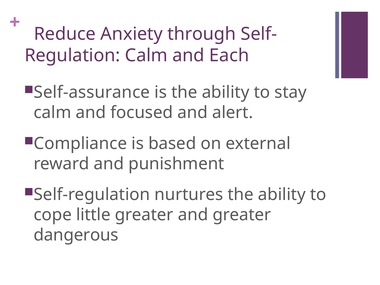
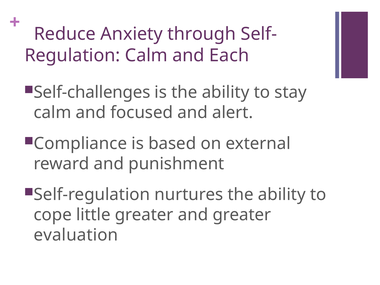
Self-assurance: Self-assurance -> Self-challenges (92, 92)
dangerous: dangerous -> evaluation (76, 235)
